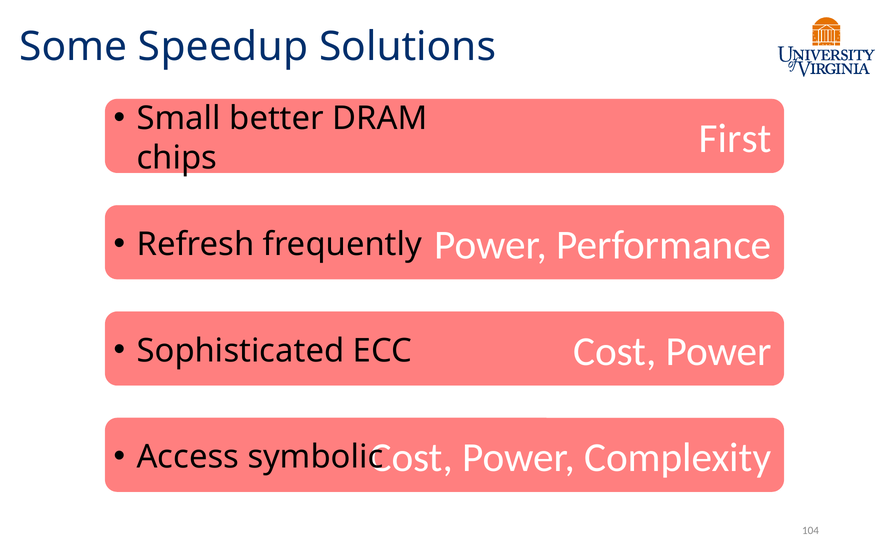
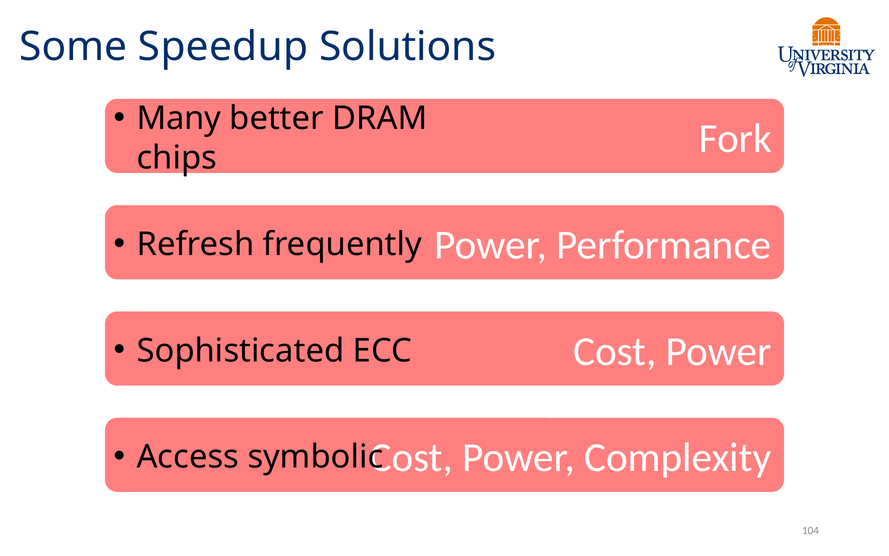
Small: Small -> Many (179, 118)
First: First -> Fork (735, 139)
